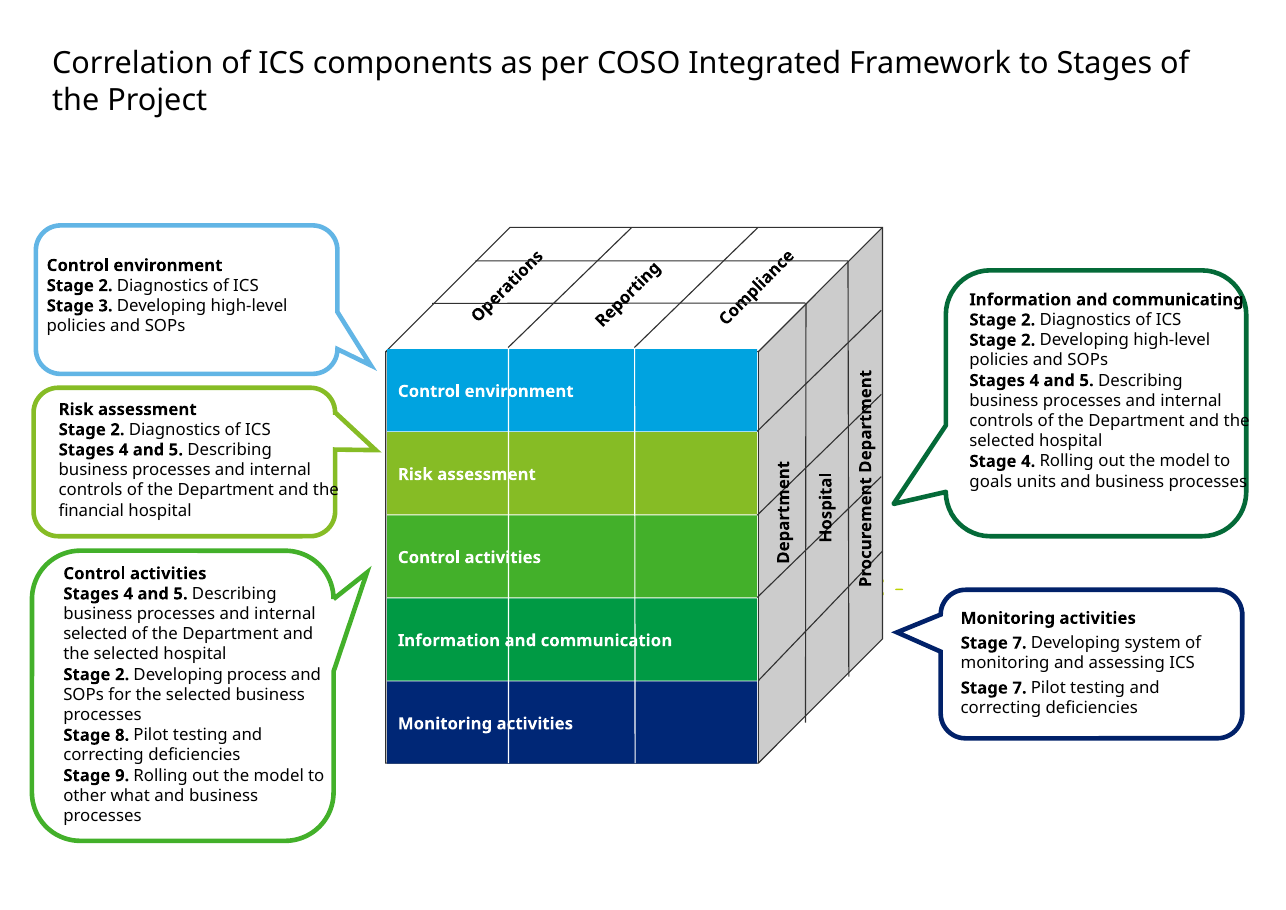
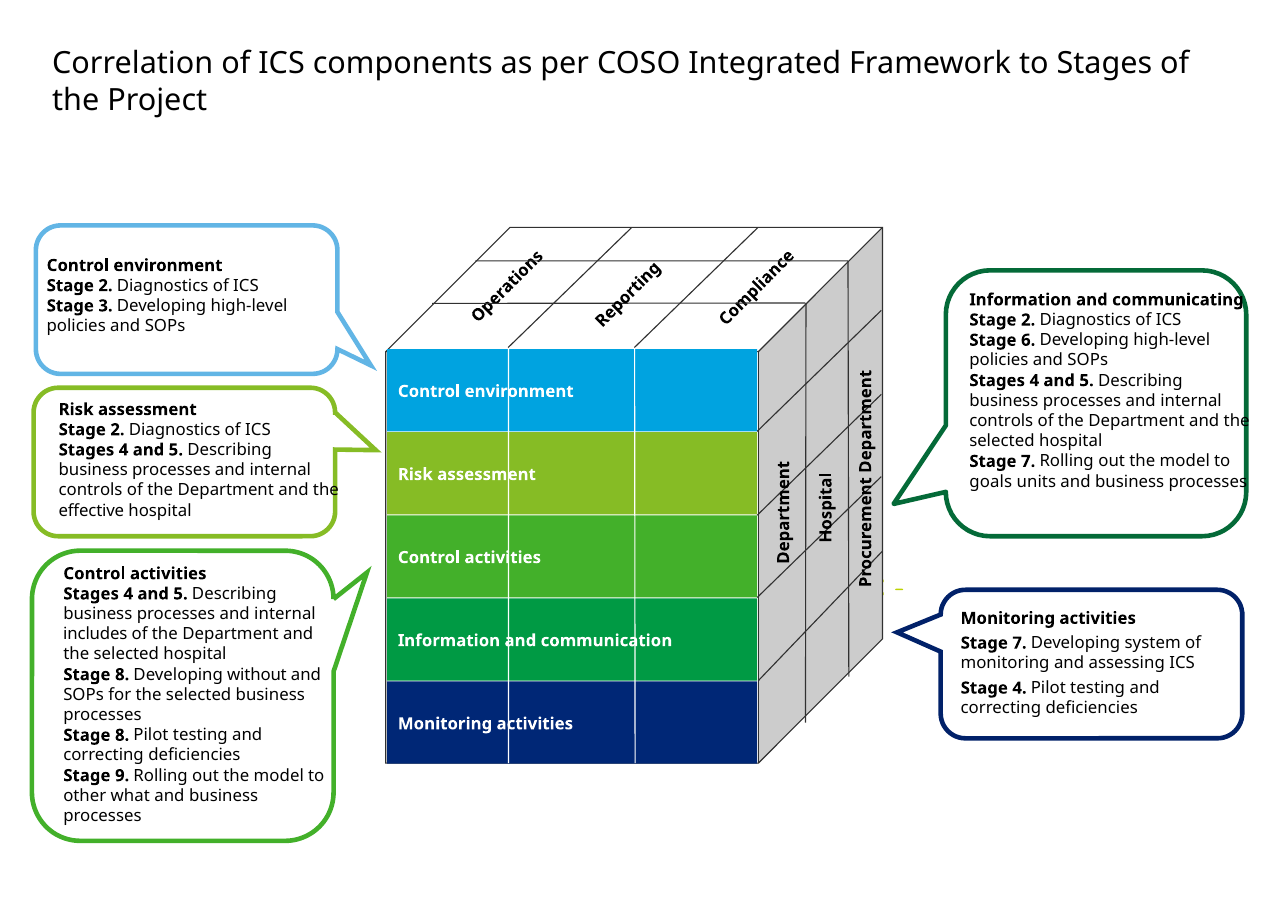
2: 2 -> 6 (1028, 340)
4: 4 -> 7 (1028, 461)
financial: financial -> effective (91, 510)
selected: selected -> includes (95, 634)
2: 2 -> 8 (122, 674)
process: process -> without (257, 674)
7: 7 -> 4 (1020, 687)
